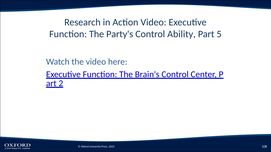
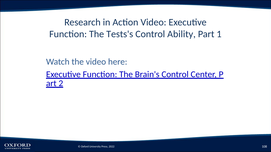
Party's: Party's -> Tests's (120, 34)
5: 5 -> 1 (219, 34)
